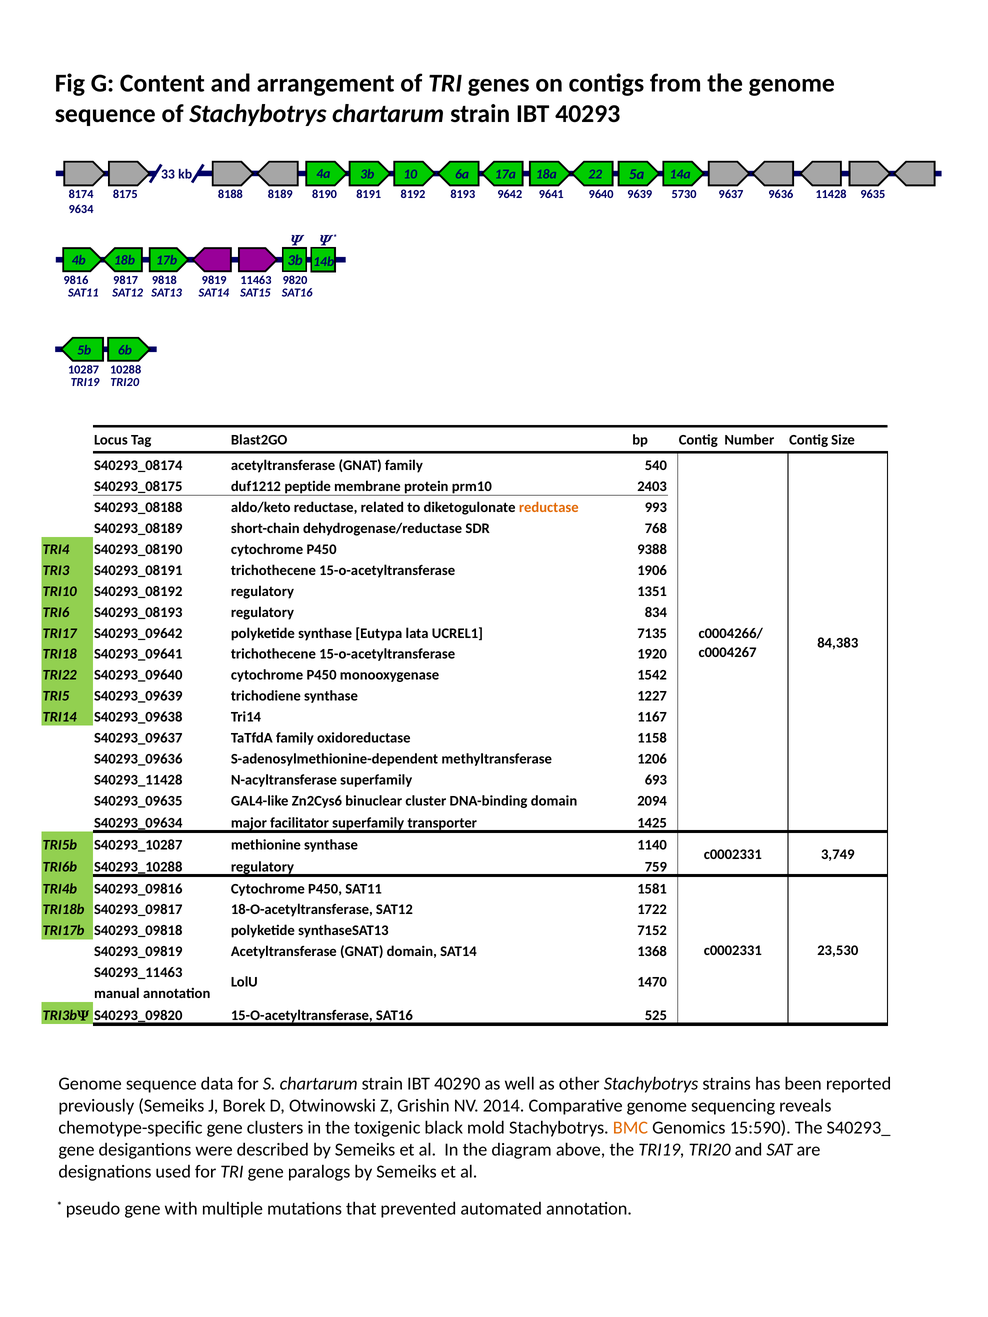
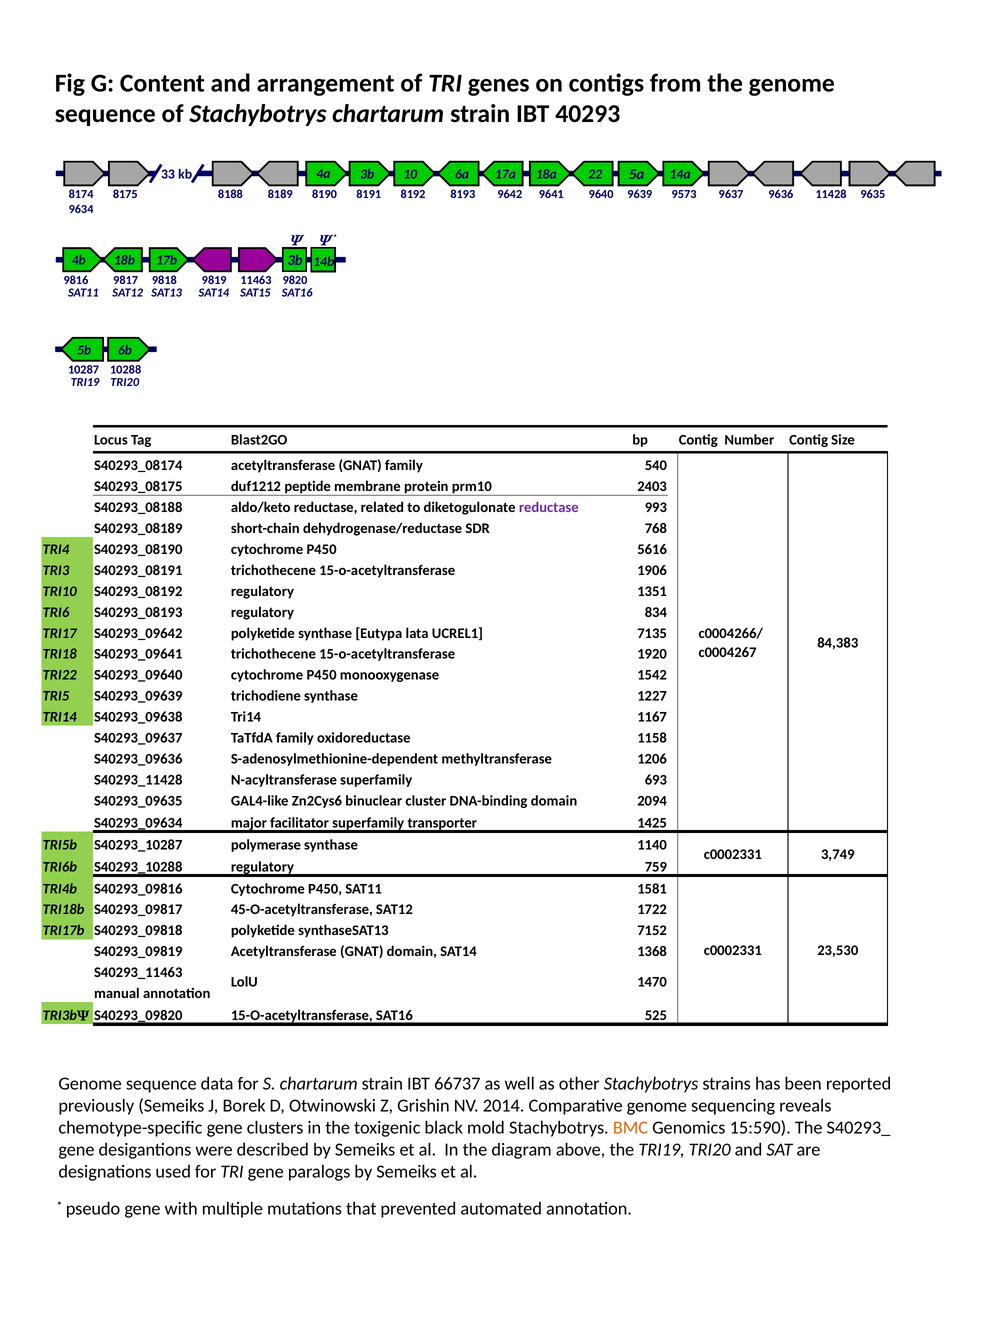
5730: 5730 -> 9573 (684, 194)
reductase colour: orange -> purple (549, 508)
9388: 9388 -> 5616 (652, 550)
methionine: methionine -> polymerase (266, 845)
18-O-acetyltransferase: 18-O-acetyltransferase -> 45-O-acetyltransferase (302, 910)
40290: 40290 -> 66737 (457, 1084)
